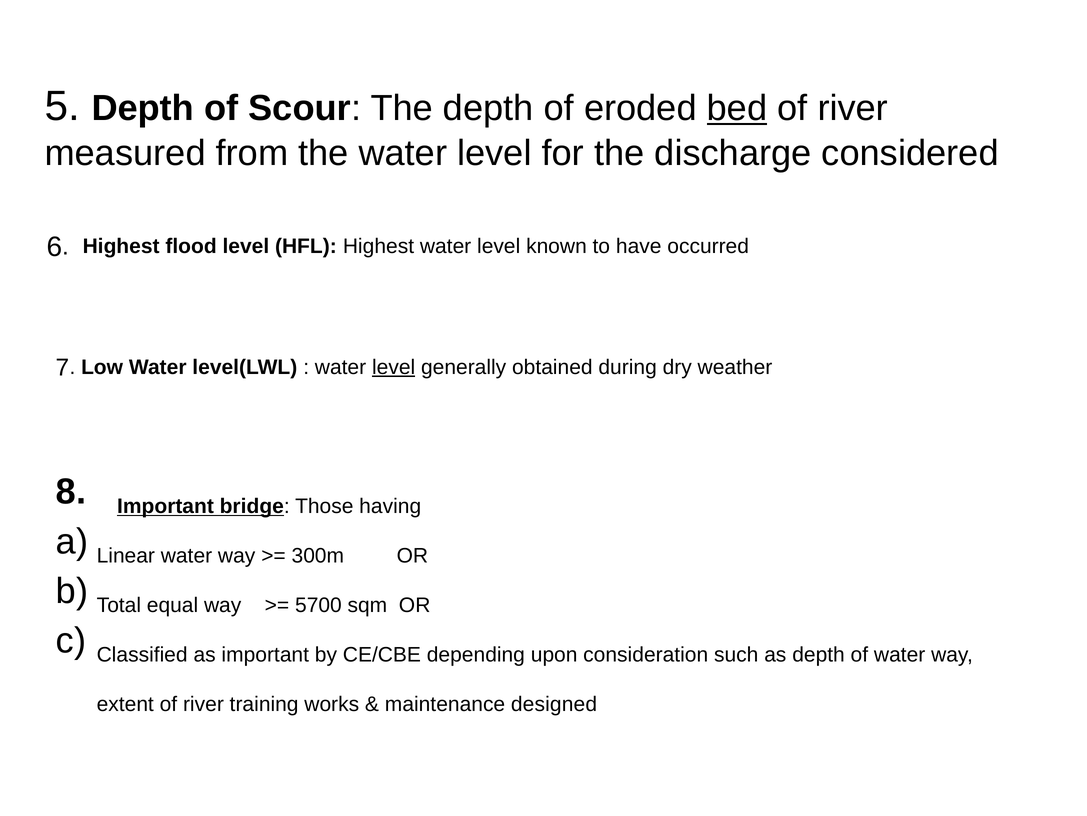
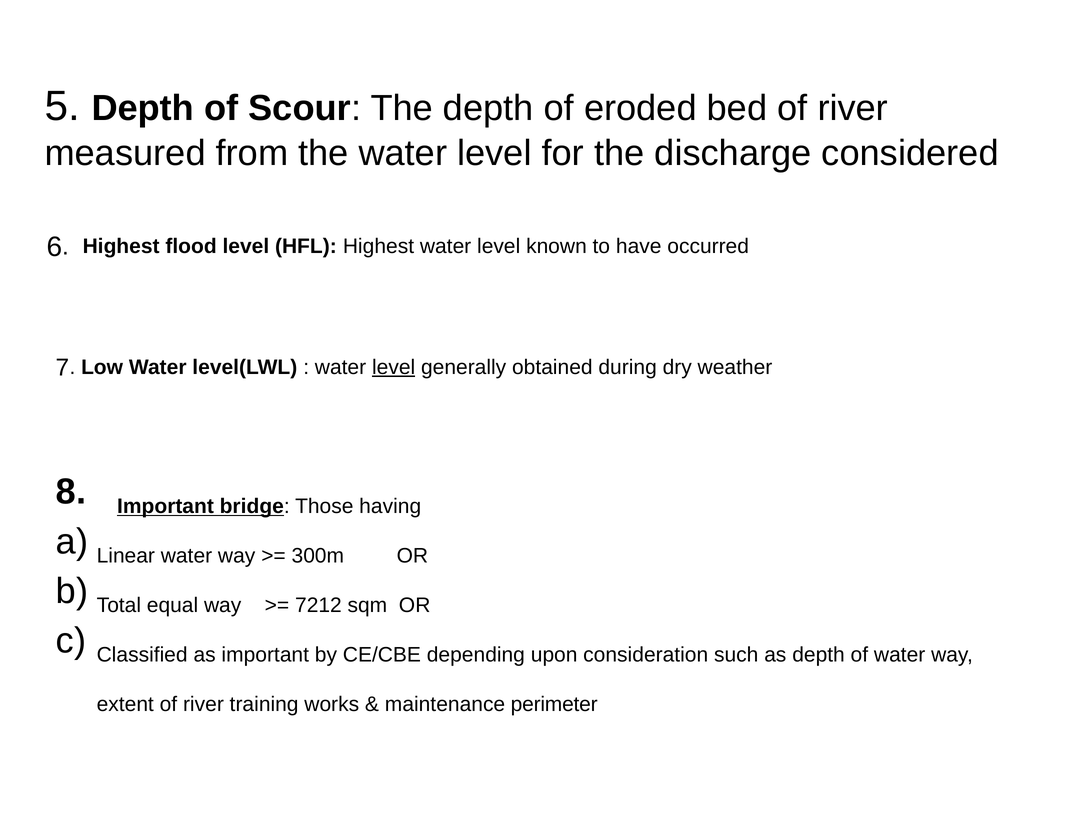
bed underline: present -> none (737, 108)
5700: 5700 -> 7212 (318, 605)
designed: designed -> perimeter (554, 704)
